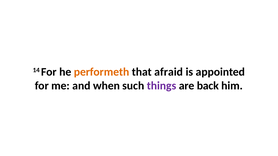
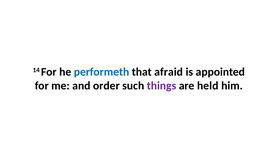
performeth colour: orange -> blue (102, 72)
when: when -> order (106, 86)
back: back -> held (208, 86)
